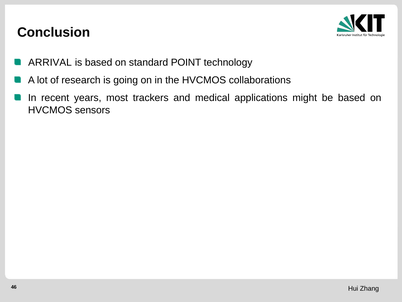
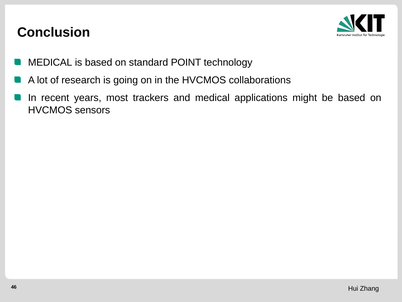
ARRIVAL: ARRIVAL -> MEDICAL (50, 63)
